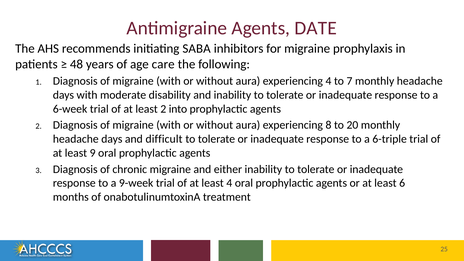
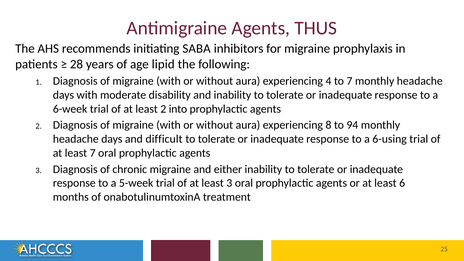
DATE: DATE -> THUS (316, 28)
48: 48 -> 28 (76, 64)
care: care -> lipid (163, 64)
20: 20 -> 94 (352, 125)
6-triple: 6-triple -> 6-using (390, 139)
least 9: 9 -> 7 (93, 153)
9-week: 9-week -> 5-week (136, 183)
least 4: 4 -> 3 (229, 183)
